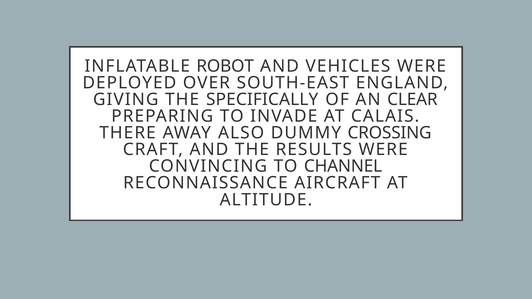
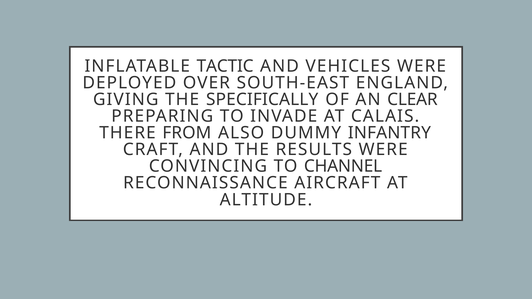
ROBOT: ROBOT -> TACTIC (225, 66)
AWAY: AWAY -> FROM (187, 133)
CROSSING: CROSSING -> INFANTRY (389, 133)
